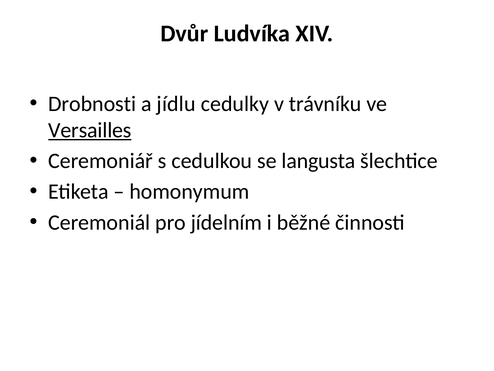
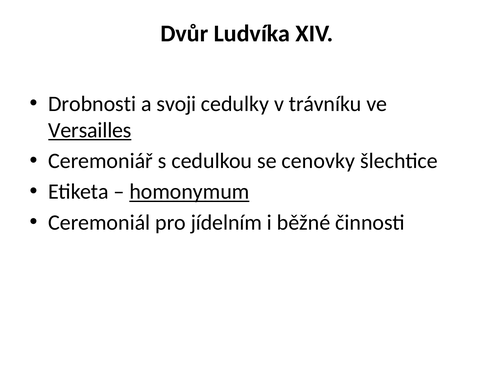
jídlu: jídlu -> svoji (176, 104)
langusta: langusta -> cenovky (318, 161)
homonymum underline: none -> present (189, 191)
